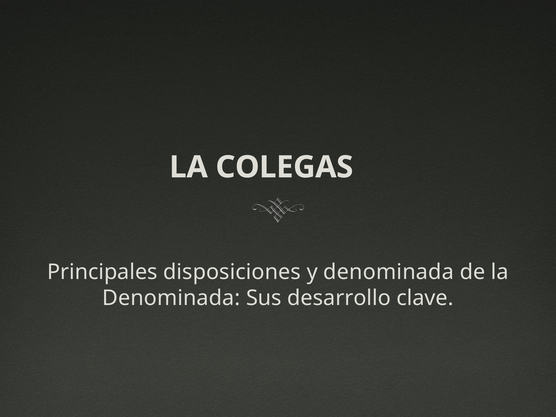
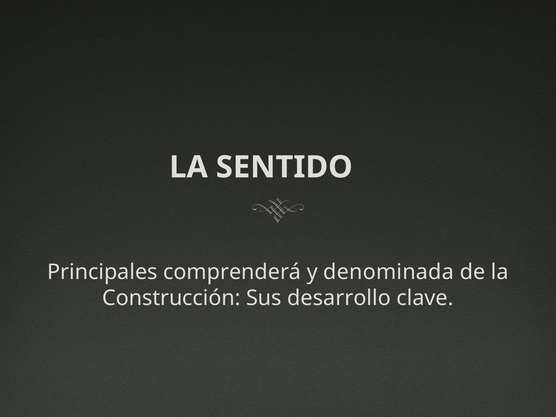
COLEGAS: COLEGAS -> SENTIDO (284, 167)
disposiciones: disposiciones -> comprenderá (232, 272)
Denominada: Denominada -> Construcción (171, 298)
